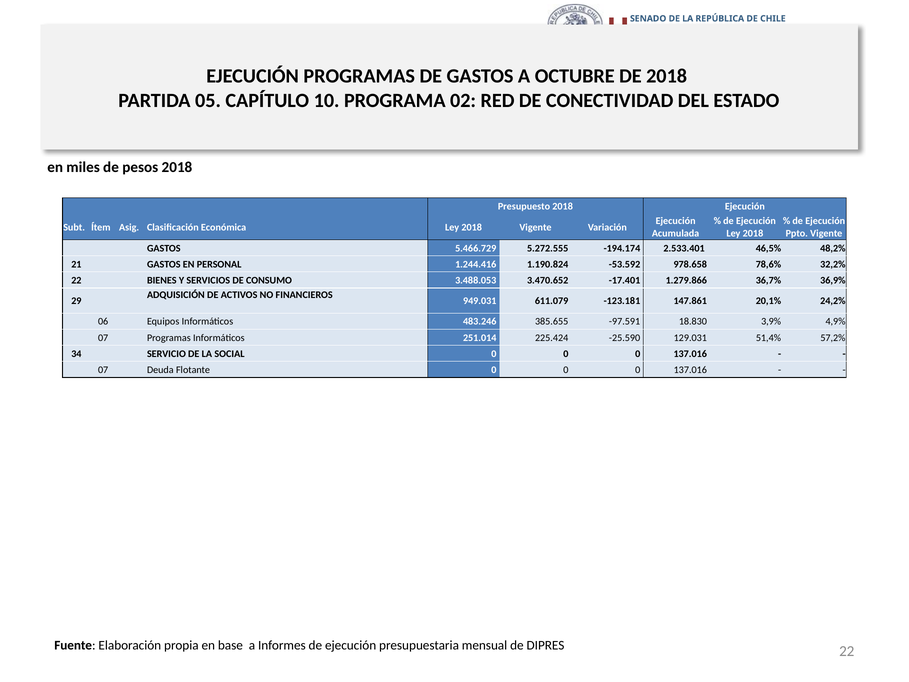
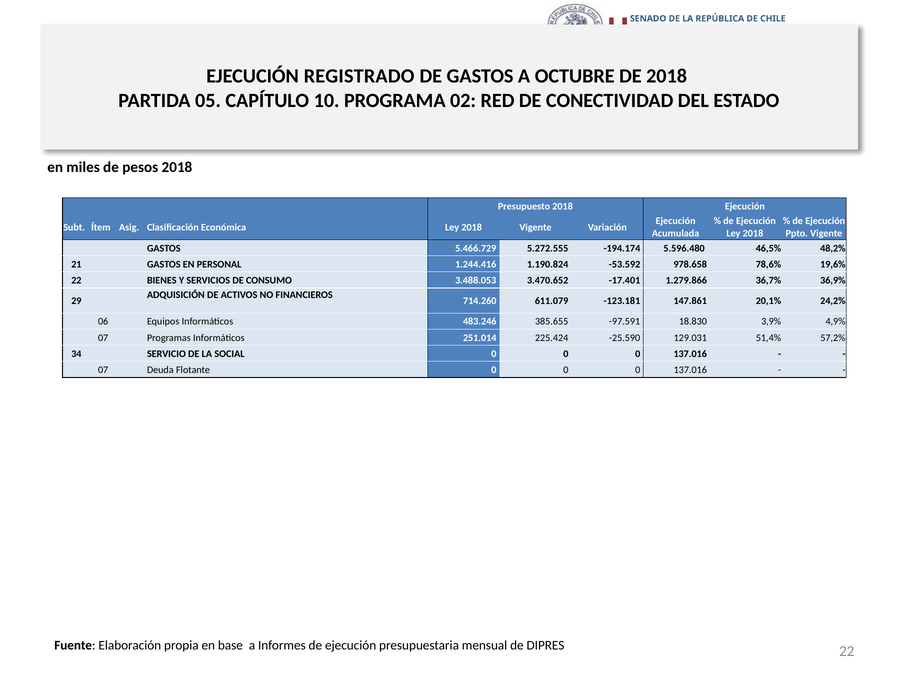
EJECUCIÓN PROGRAMAS: PROGRAMAS -> REGISTRADO (359, 76)
2.533.401: 2.533.401 -> 5.596.480 (684, 248)
32,2%: 32,2% -> 19,6% (833, 264)
949.031: 949.031 -> 714.260 (480, 301)
